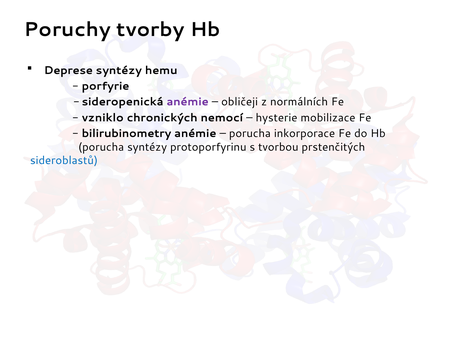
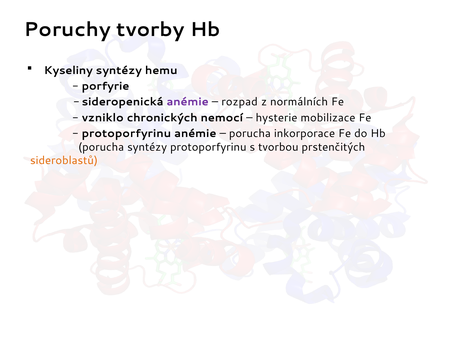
Deprese: Deprese -> Kyseliny (68, 70)
obličeji: obličeji -> rozpad (240, 102)
bilirubinometry: bilirubinometry -> protoporfyrinu (126, 133)
sideroblastů colour: blue -> orange (64, 160)
